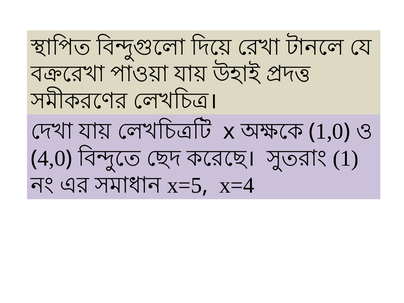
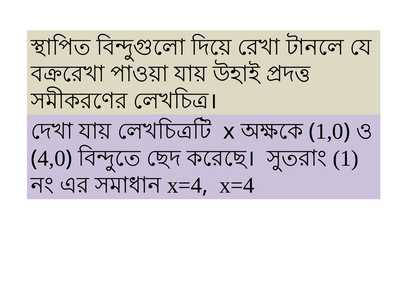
x=5: x=5 -> x=4 (185, 185)
